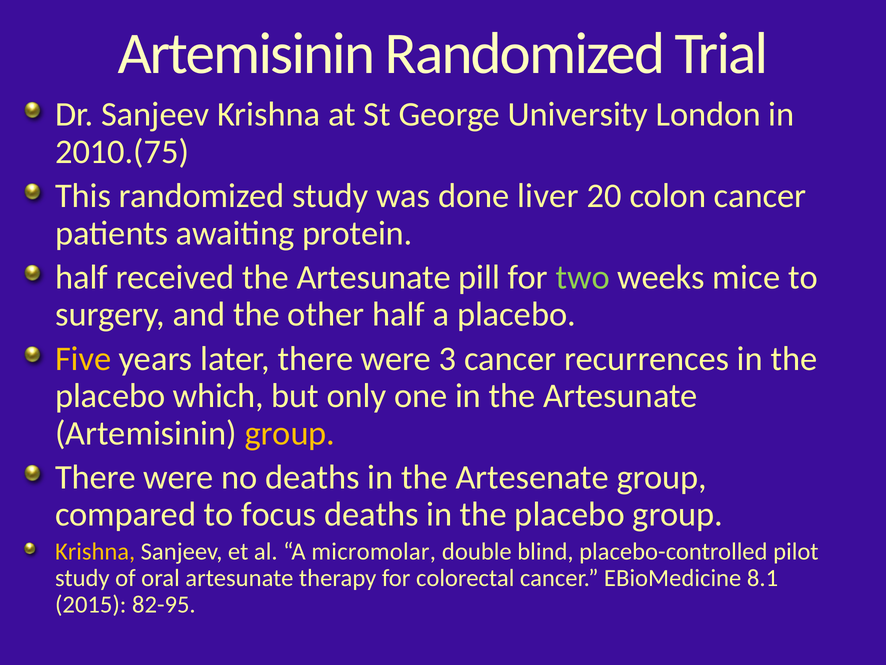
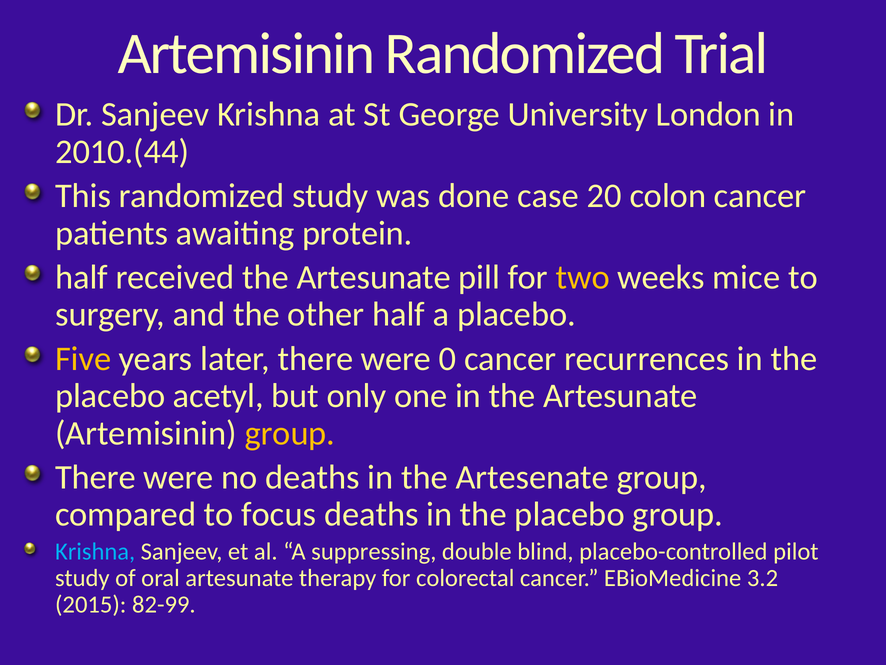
2010.(75: 2010.(75 -> 2010.(44 (122, 152)
liver: liver -> case (548, 196)
two colour: light green -> yellow (583, 277)
3: 3 -> 0 (448, 358)
which: which -> acetyl (218, 396)
Krishna colour: yellow -> light blue (95, 551)
micromolar: micromolar -> suppressing (374, 551)
8.1: 8.1 -> 3.2 (763, 578)
82-95: 82-95 -> 82-99 (164, 604)
